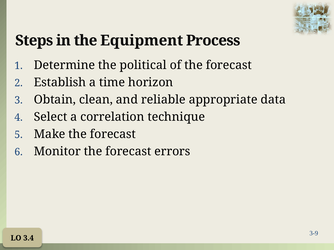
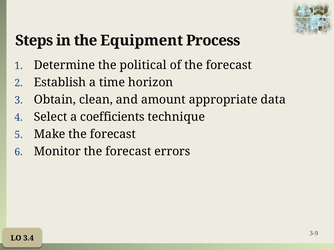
reliable: reliable -> amount (163, 100)
correlation: correlation -> coefficients (112, 117)
